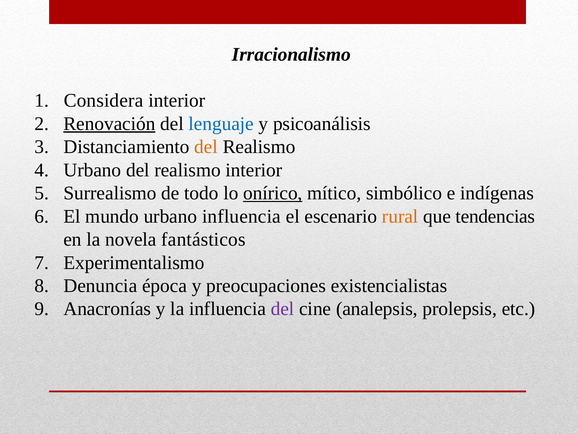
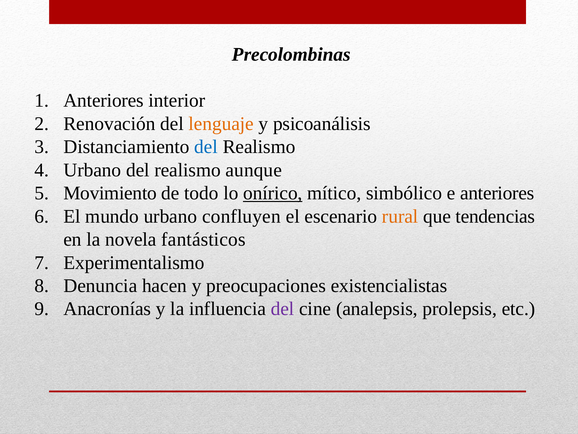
Irracionalismo: Irracionalismo -> Precolombinas (291, 54)
Considera: Considera -> Anteriores (104, 101)
Renovación underline: present -> none (109, 124)
lenguaje colour: blue -> orange (221, 124)
del colour: orange -> blue (206, 147)
realismo interior: interior -> aunque (254, 170)
Surrealismo: Surrealismo -> Movimiento (110, 193)
e indígenas: indígenas -> anteriores (497, 193)
urbano influencia: influencia -> confluyen (241, 216)
época: época -> hacen (164, 285)
